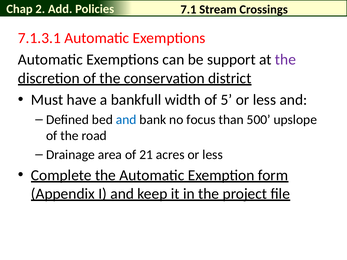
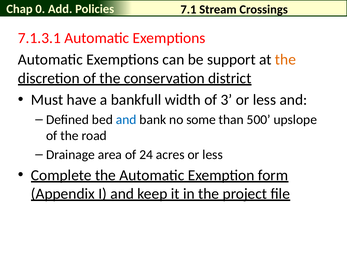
2: 2 -> 0 (40, 9)
the colour: purple -> orange (285, 60)
5: 5 -> 3 (226, 100)
focus: focus -> some (201, 120)
21: 21 -> 24 (146, 155)
